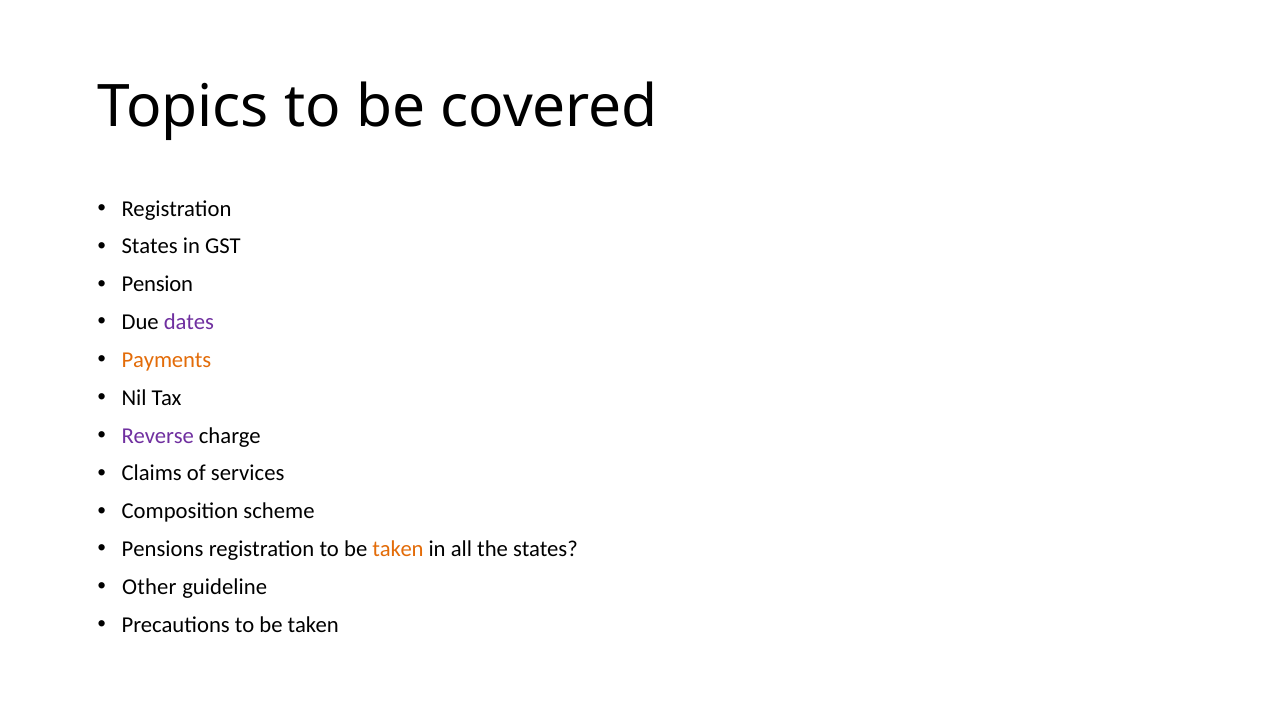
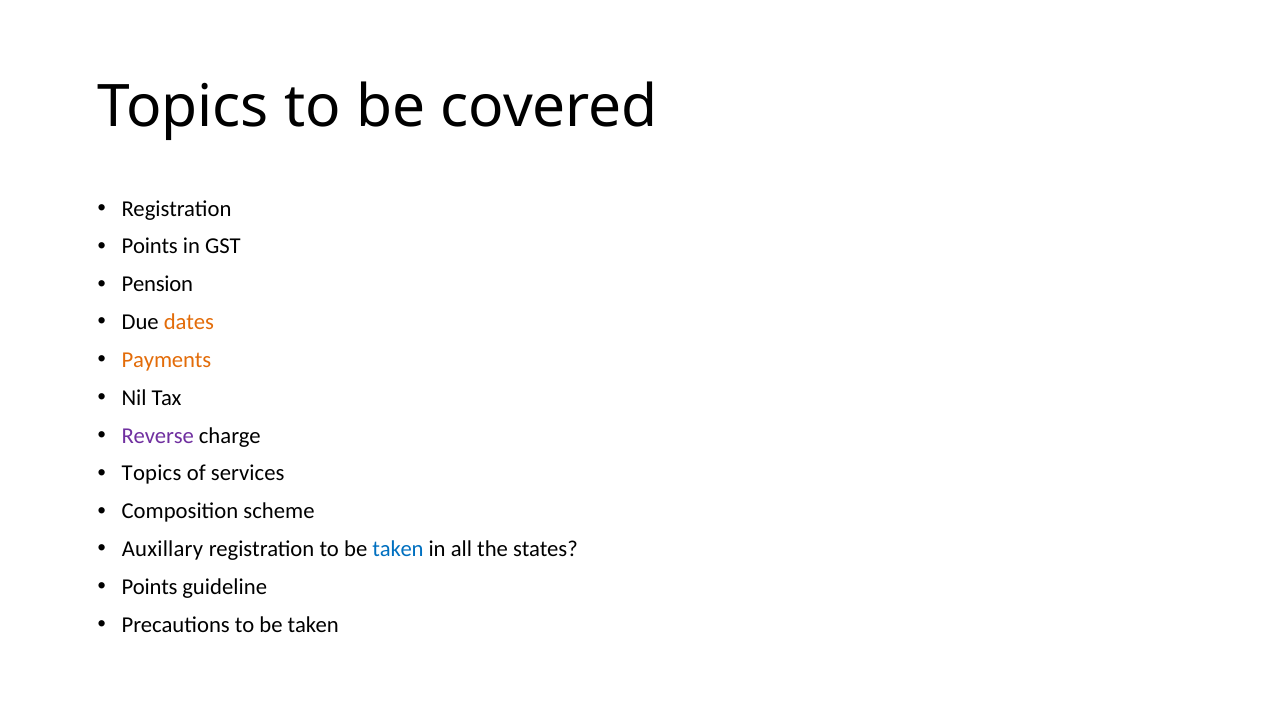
States: States -> Points (150, 246)
dates colour: purple -> orange (189, 322)
Claims: Claims -> Topics (152, 473)
Pensions: Pensions -> Auxillary (162, 549)
taken colour: orange -> blue (398, 549)
Other: Other -> Points (150, 587)
